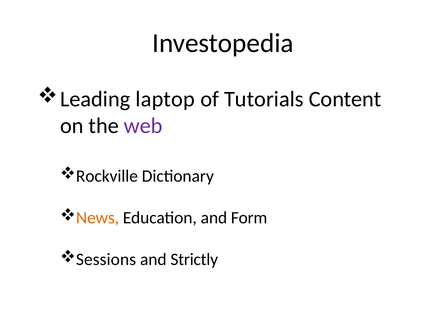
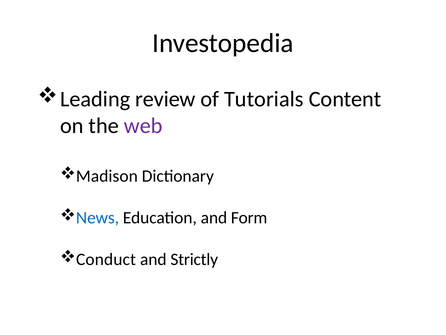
laptop: laptop -> review (165, 99)
Rockville: Rockville -> Madison (107, 176)
News colour: orange -> blue (97, 218)
Sessions: Sessions -> Conduct (106, 259)
